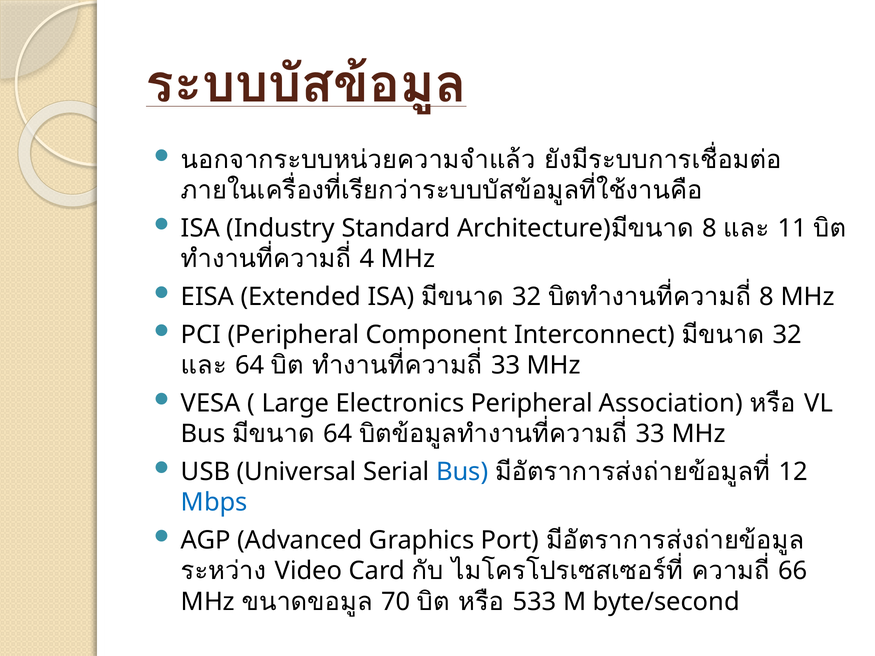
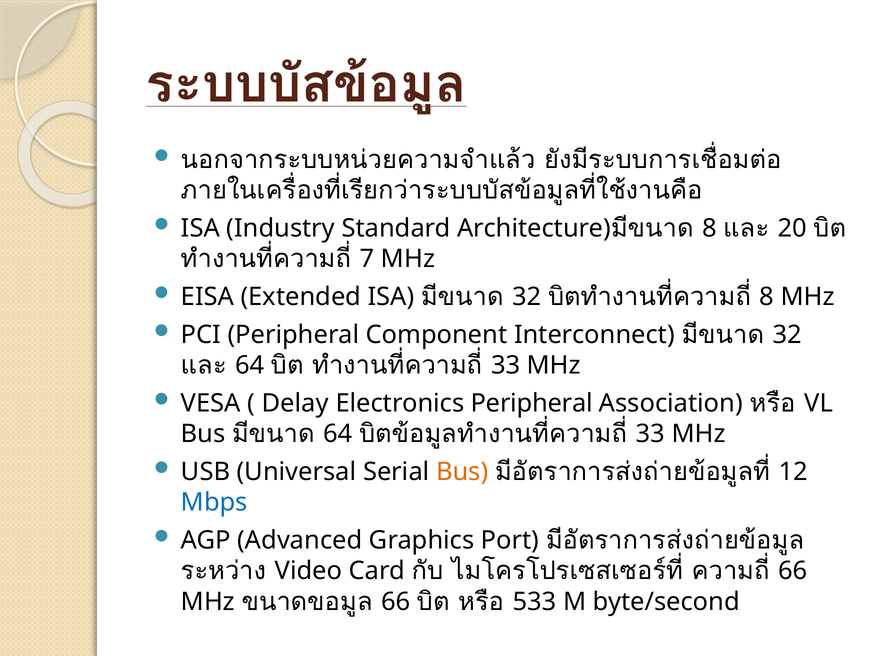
11: 11 -> 20 (792, 229)
4: 4 -> 7 (367, 259)
Large: Large -> Delay (295, 404)
Bus colour: blue -> orange (462, 472)
70: 70 -> 66 (396, 602)
